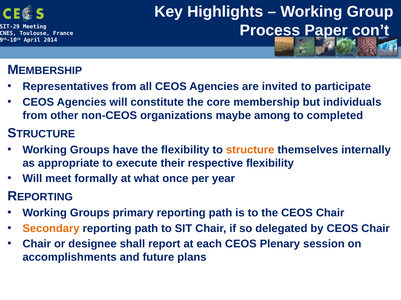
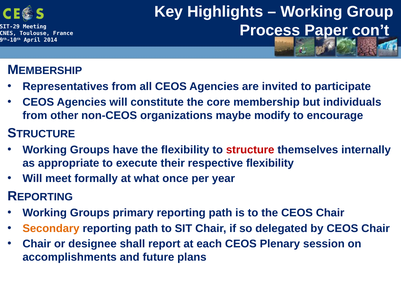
among: among -> modify (272, 116)
completed: completed -> encourage (335, 116)
structure colour: orange -> red (250, 150)
